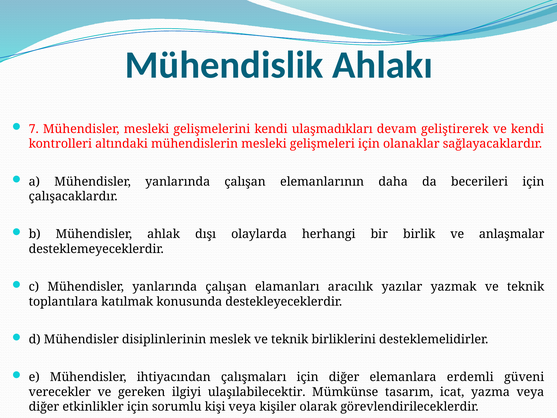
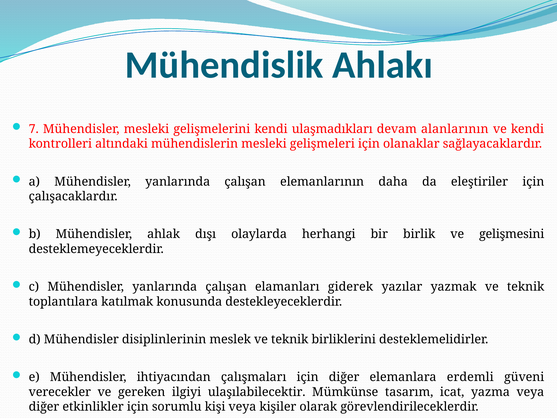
geliştirerek: geliştirerek -> alanlarının (455, 129)
becerileri: becerileri -> eleştiriler (480, 181)
anlaşmalar: anlaşmalar -> gelişmesini (512, 234)
aracılık: aracılık -> giderek (350, 287)
